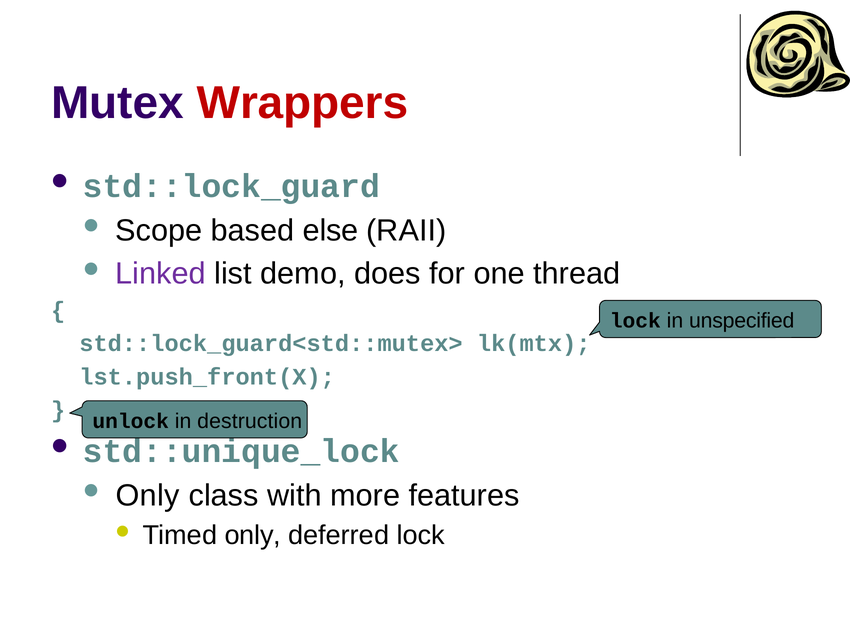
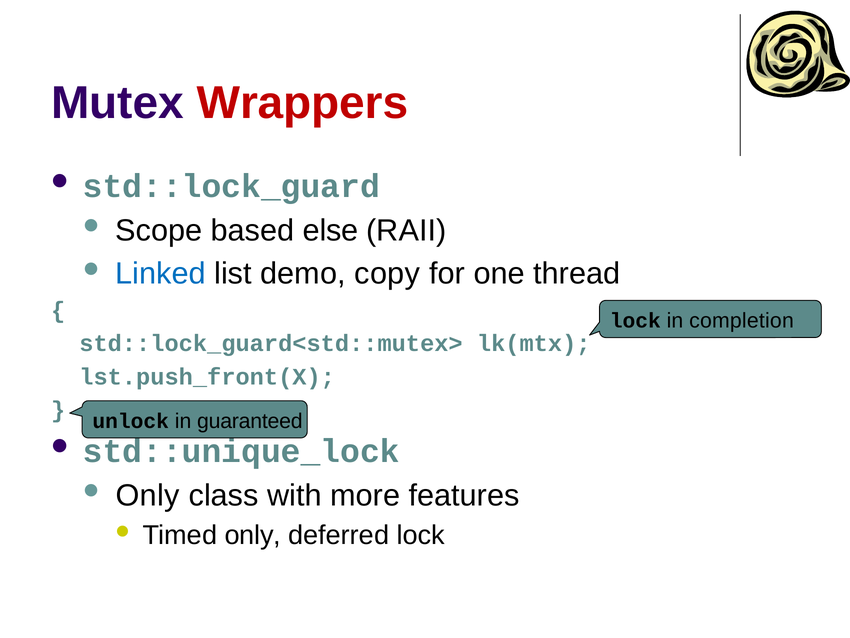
Linked colour: purple -> blue (161, 273)
does: does -> copy (387, 273)
unspecified: unspecified -> completion (742, 320)
destruction: destruction -> guaranteed (250, 421)
